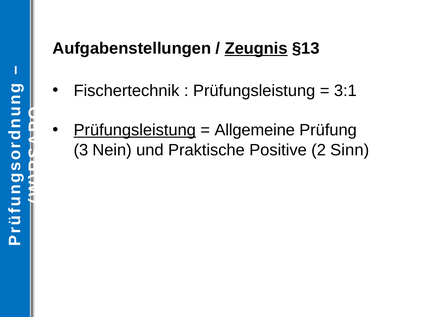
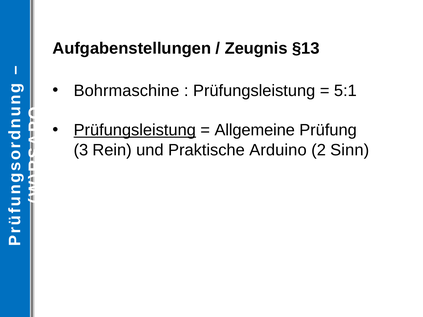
Zeugnis underline: present -> none (256, 48)
Fischertechnik: Fischertechnik -> Bohrmaschine (126, 91)
3:1: 3:1 -> 5:1 (345, 91)
Nein: Nein -> Rein (112, 150)
Positive: Positive -> Arduino (278, 150)
